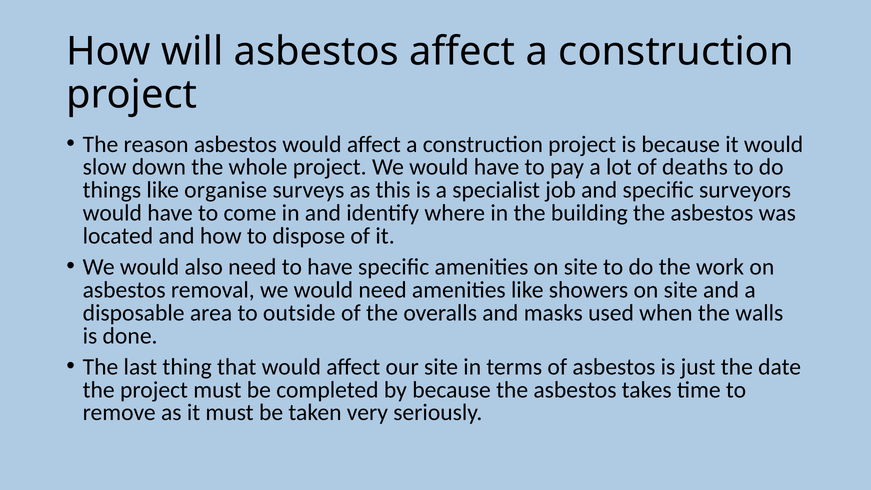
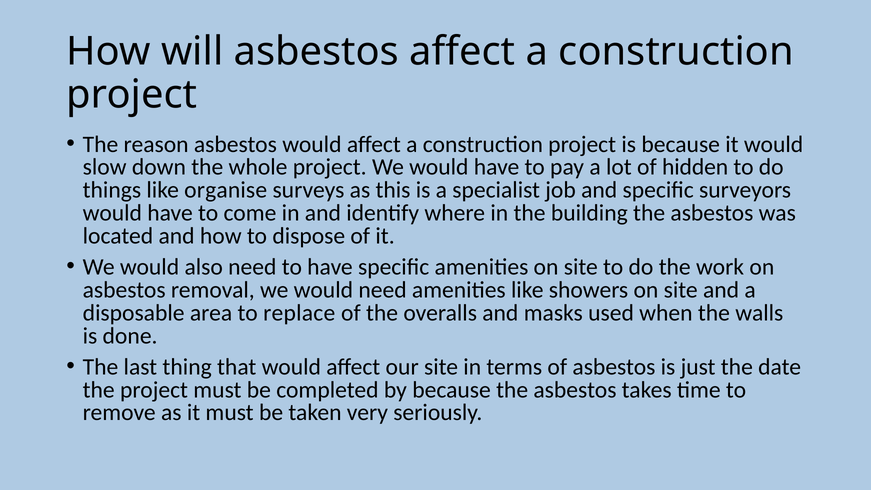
deaths: deaths -> hidden (695, 167)
outside: outside -> replace (299, 313)
